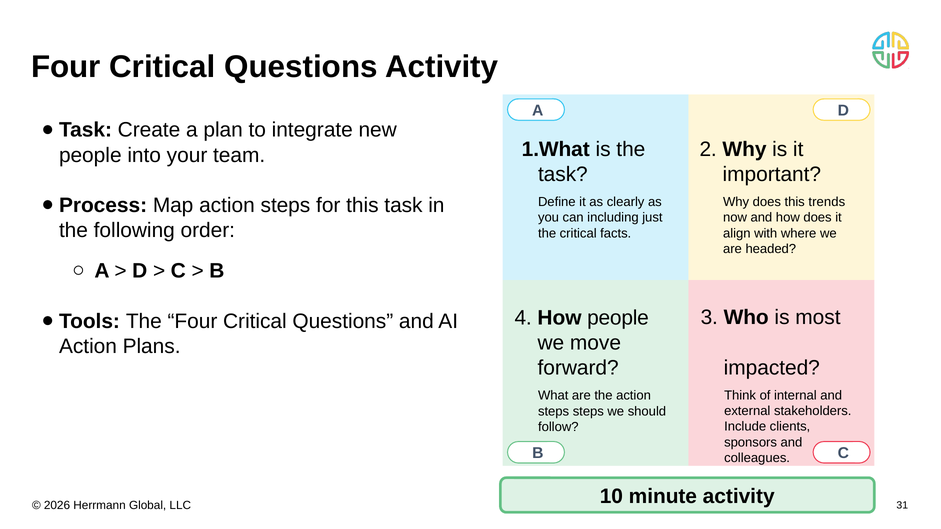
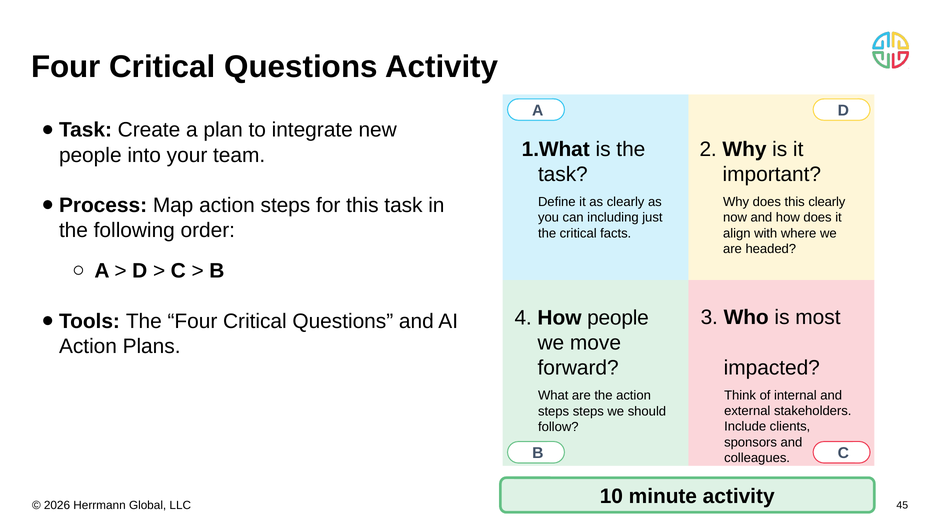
this trends: trends -> clearly (827, 202)
31: 31 -> 45 (902, 506)
